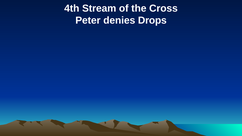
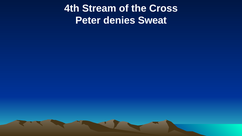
Drops: Drops -> Sweat (152, 20)
